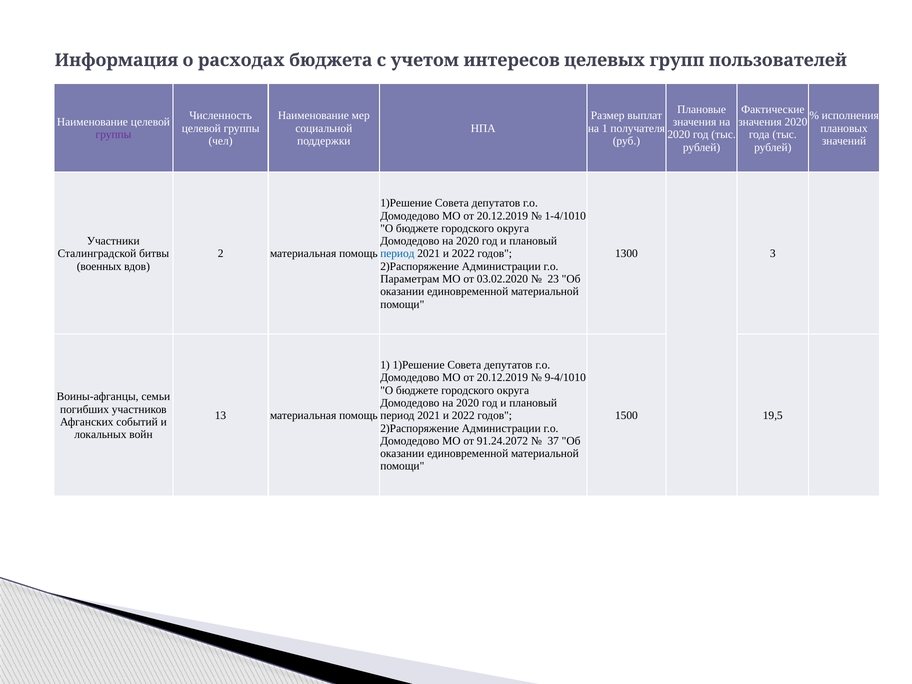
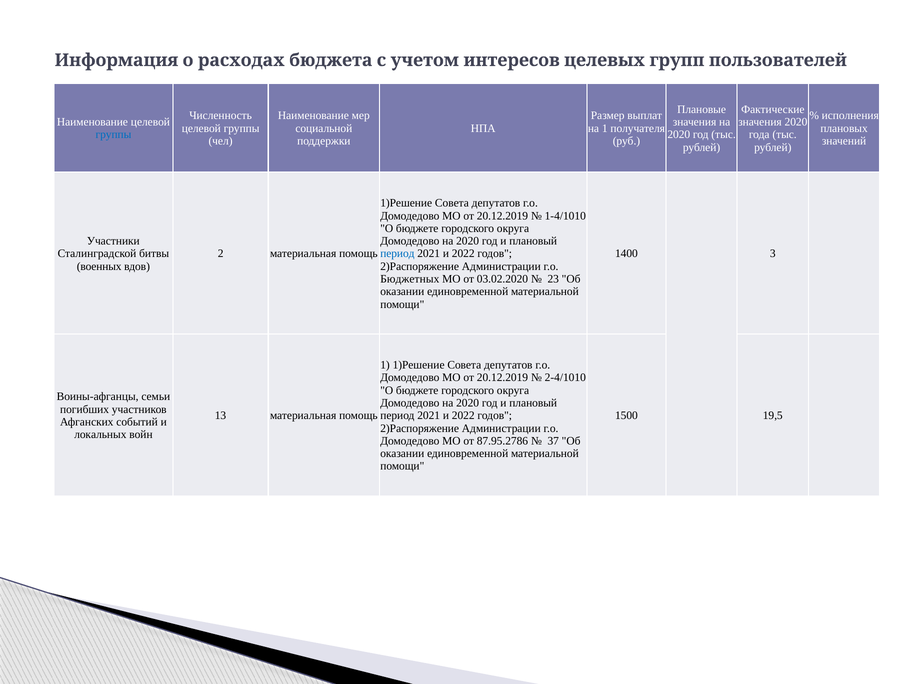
группы colour: purple -> blue (113, 135)
1300: 1300 -> 1400 (626, 254)
Параметрам: Параметрам -> Бюджетных (410, 279)
9-4/1010: 9-4/1010 -> 2-4/1010 (565, 378)
91.24.2072: 91.24.2072 -> 87.95.2786 (502, 441)
